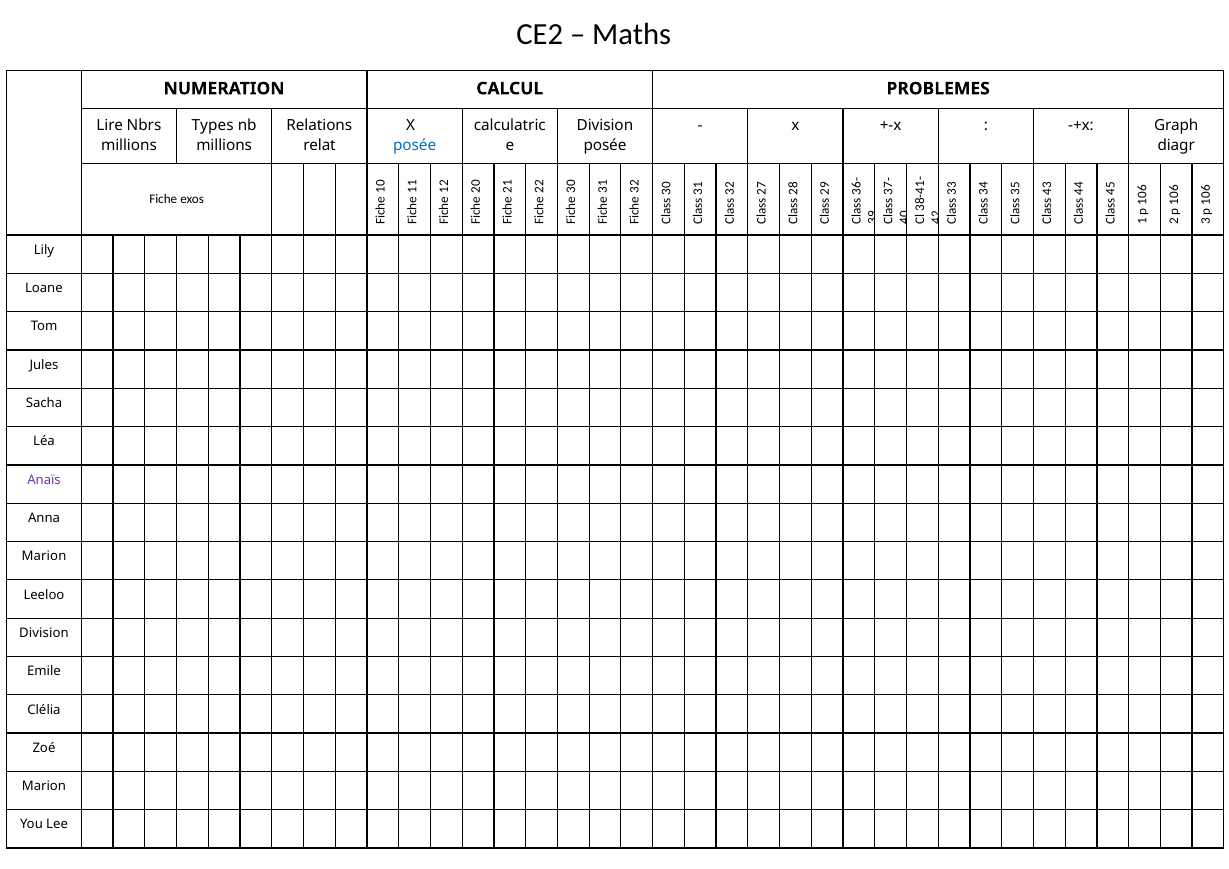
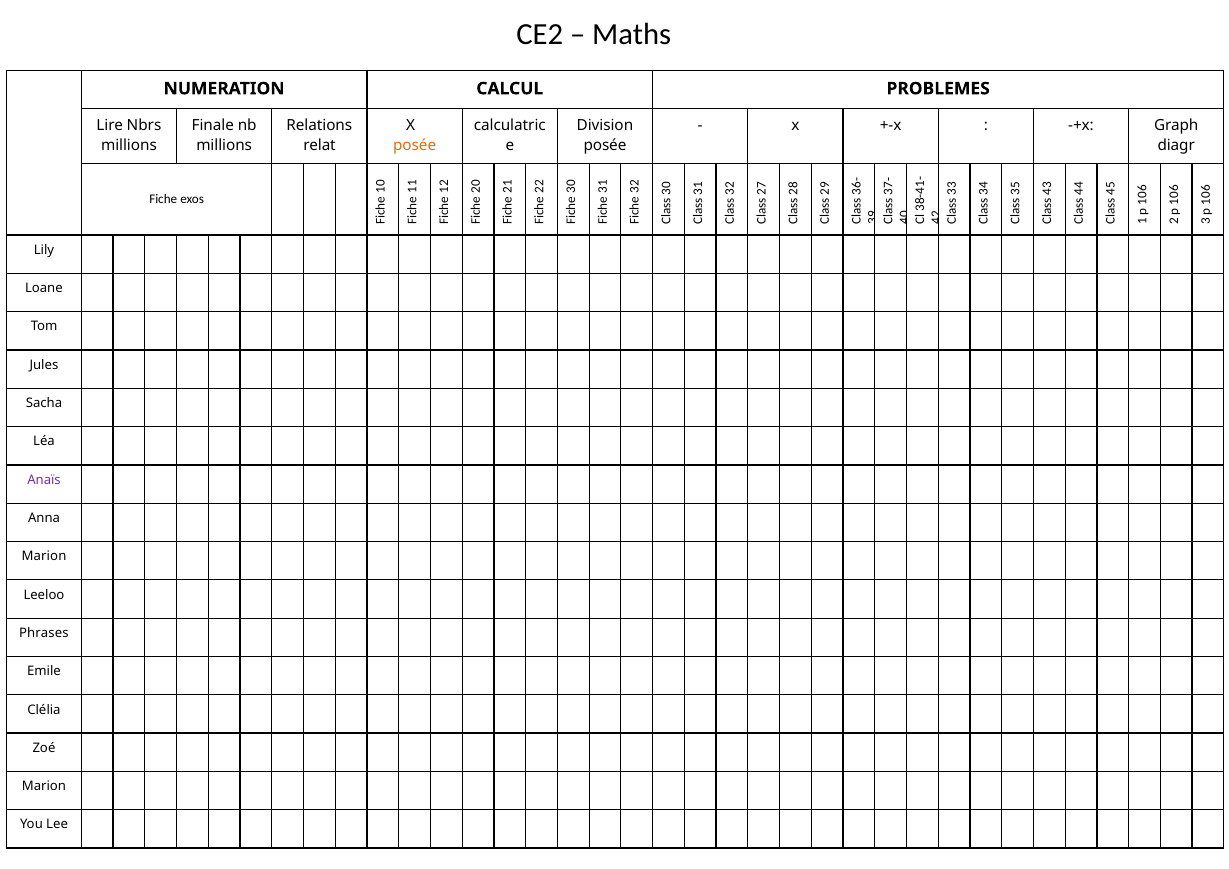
Types: Types -> Finale (213, 125)
posée colour: blue -> orange (415, 146)
Division: Division -> Phrases (44, 633)
